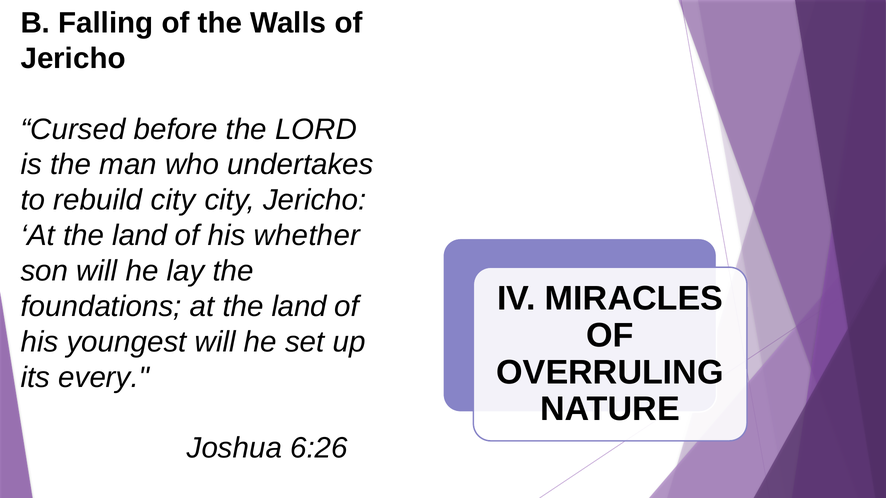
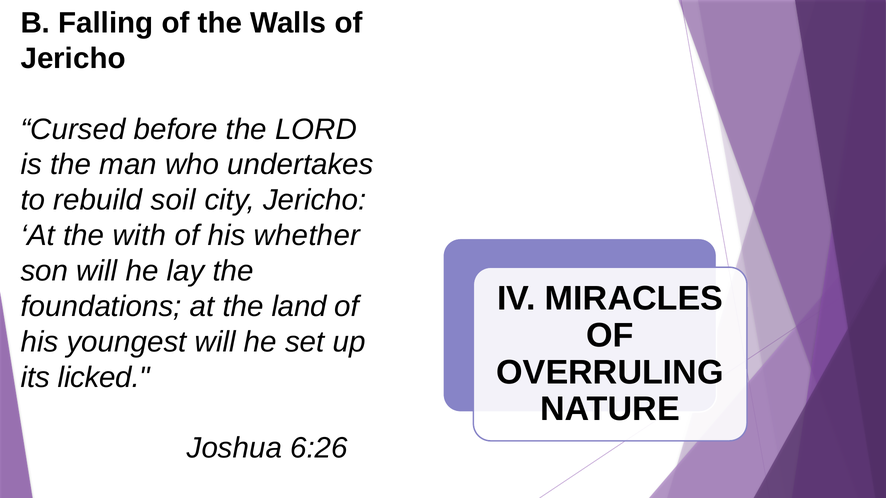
rebuild city: city -> soil (173, 200)
land: land -> with (139, 236)
every: every -> licked (104, 378)
